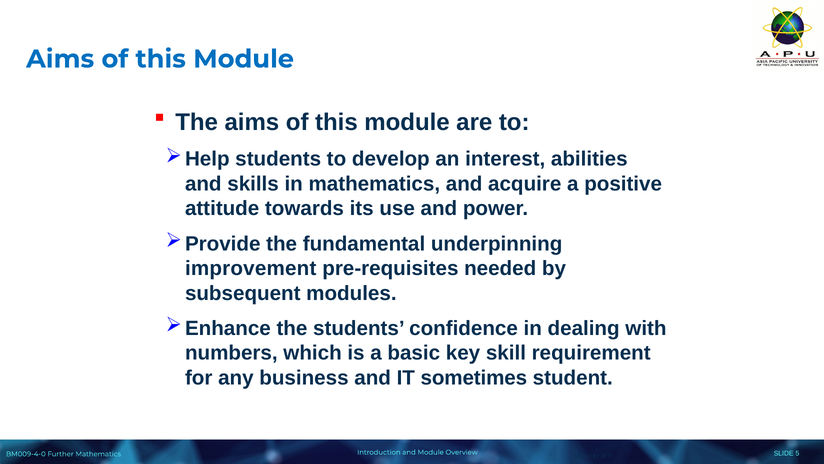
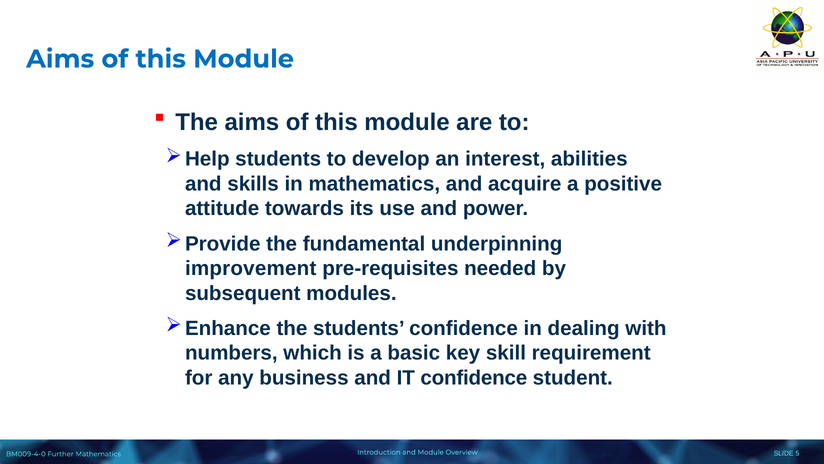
IT sometimes: sometimes -> confidence (474, 377)
